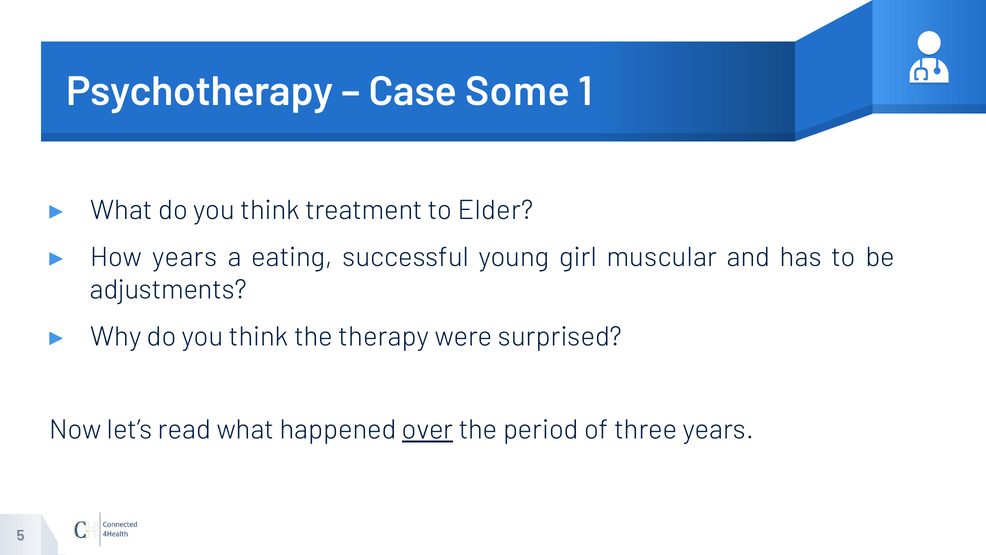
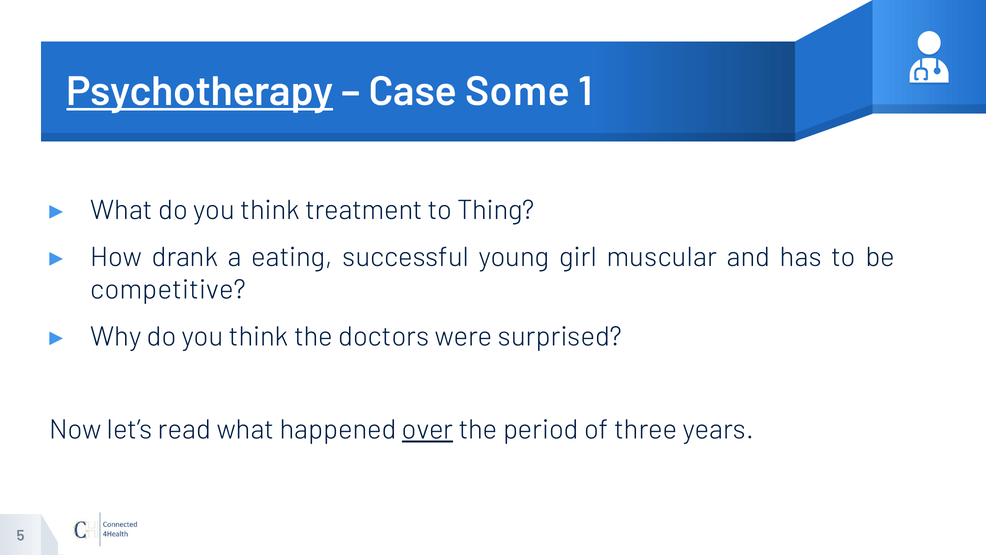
Psychotherapy underline: none -> present (200, 91)
Elder: Elder -> Thing (496, 210)
How years: years -> drank (185, 257)
adjustments: adjustments -> competitive (168, 290)
therapy: therapy -> doctors (384, 336)
